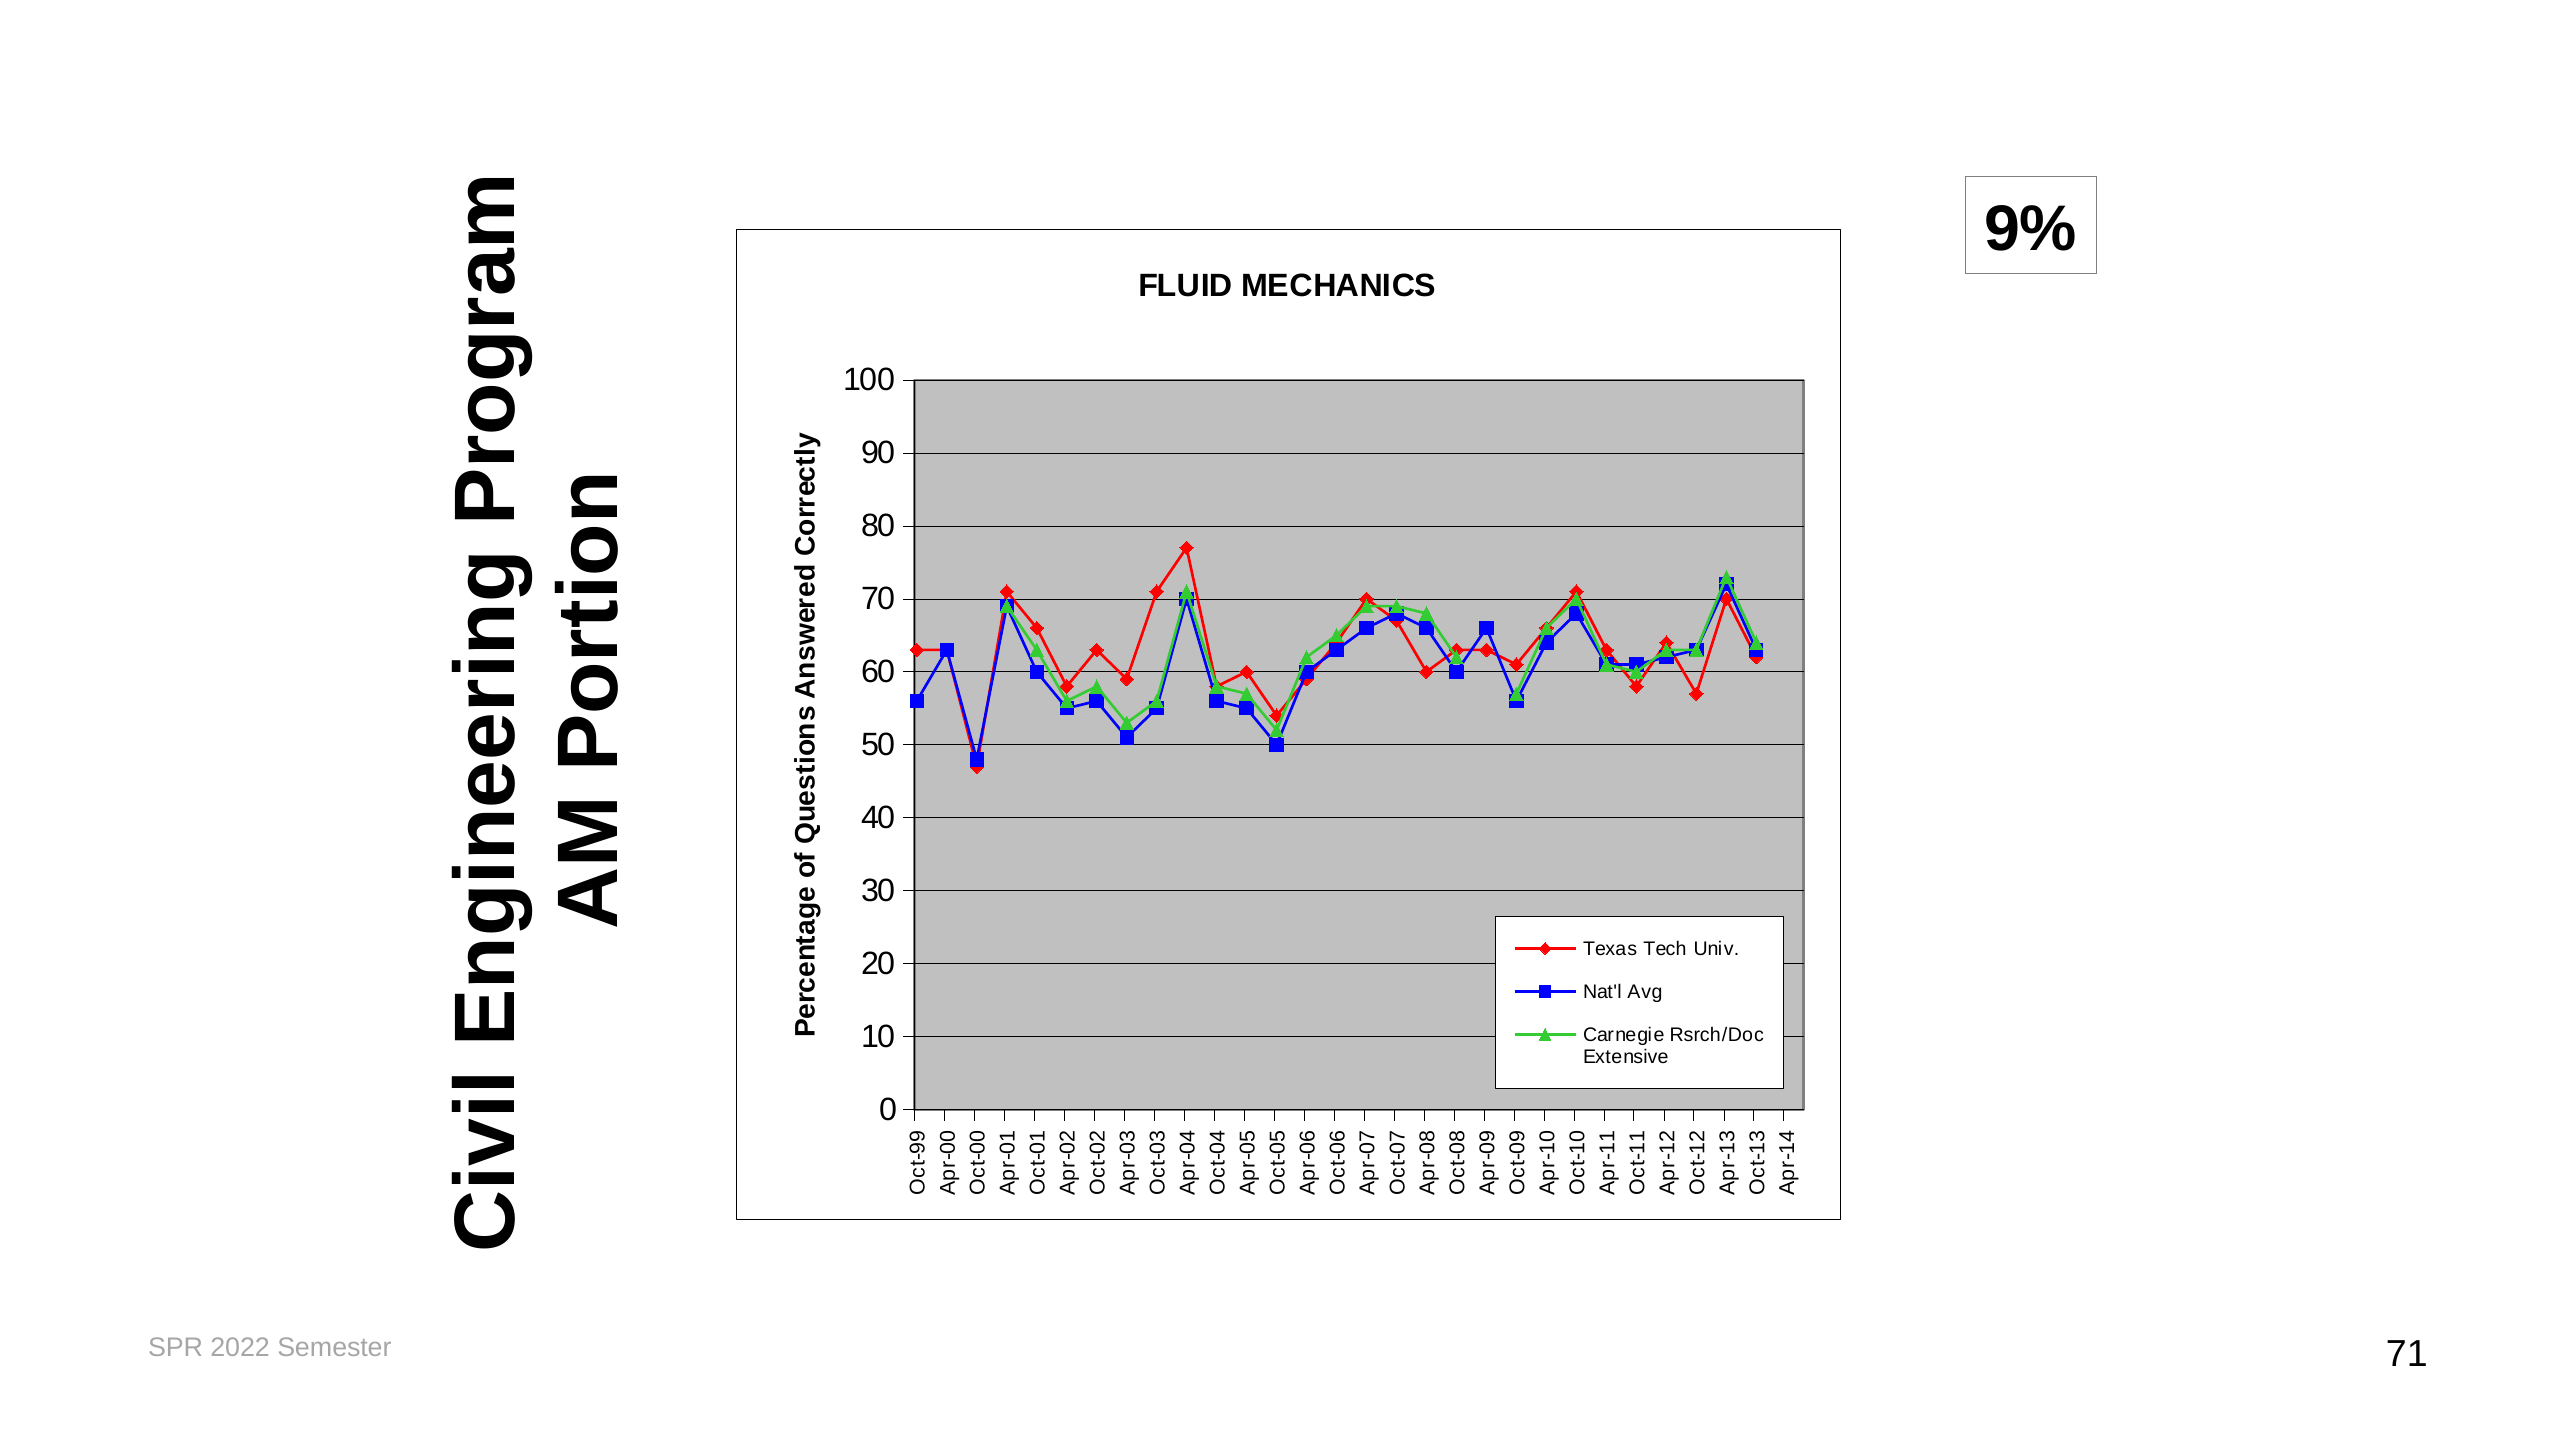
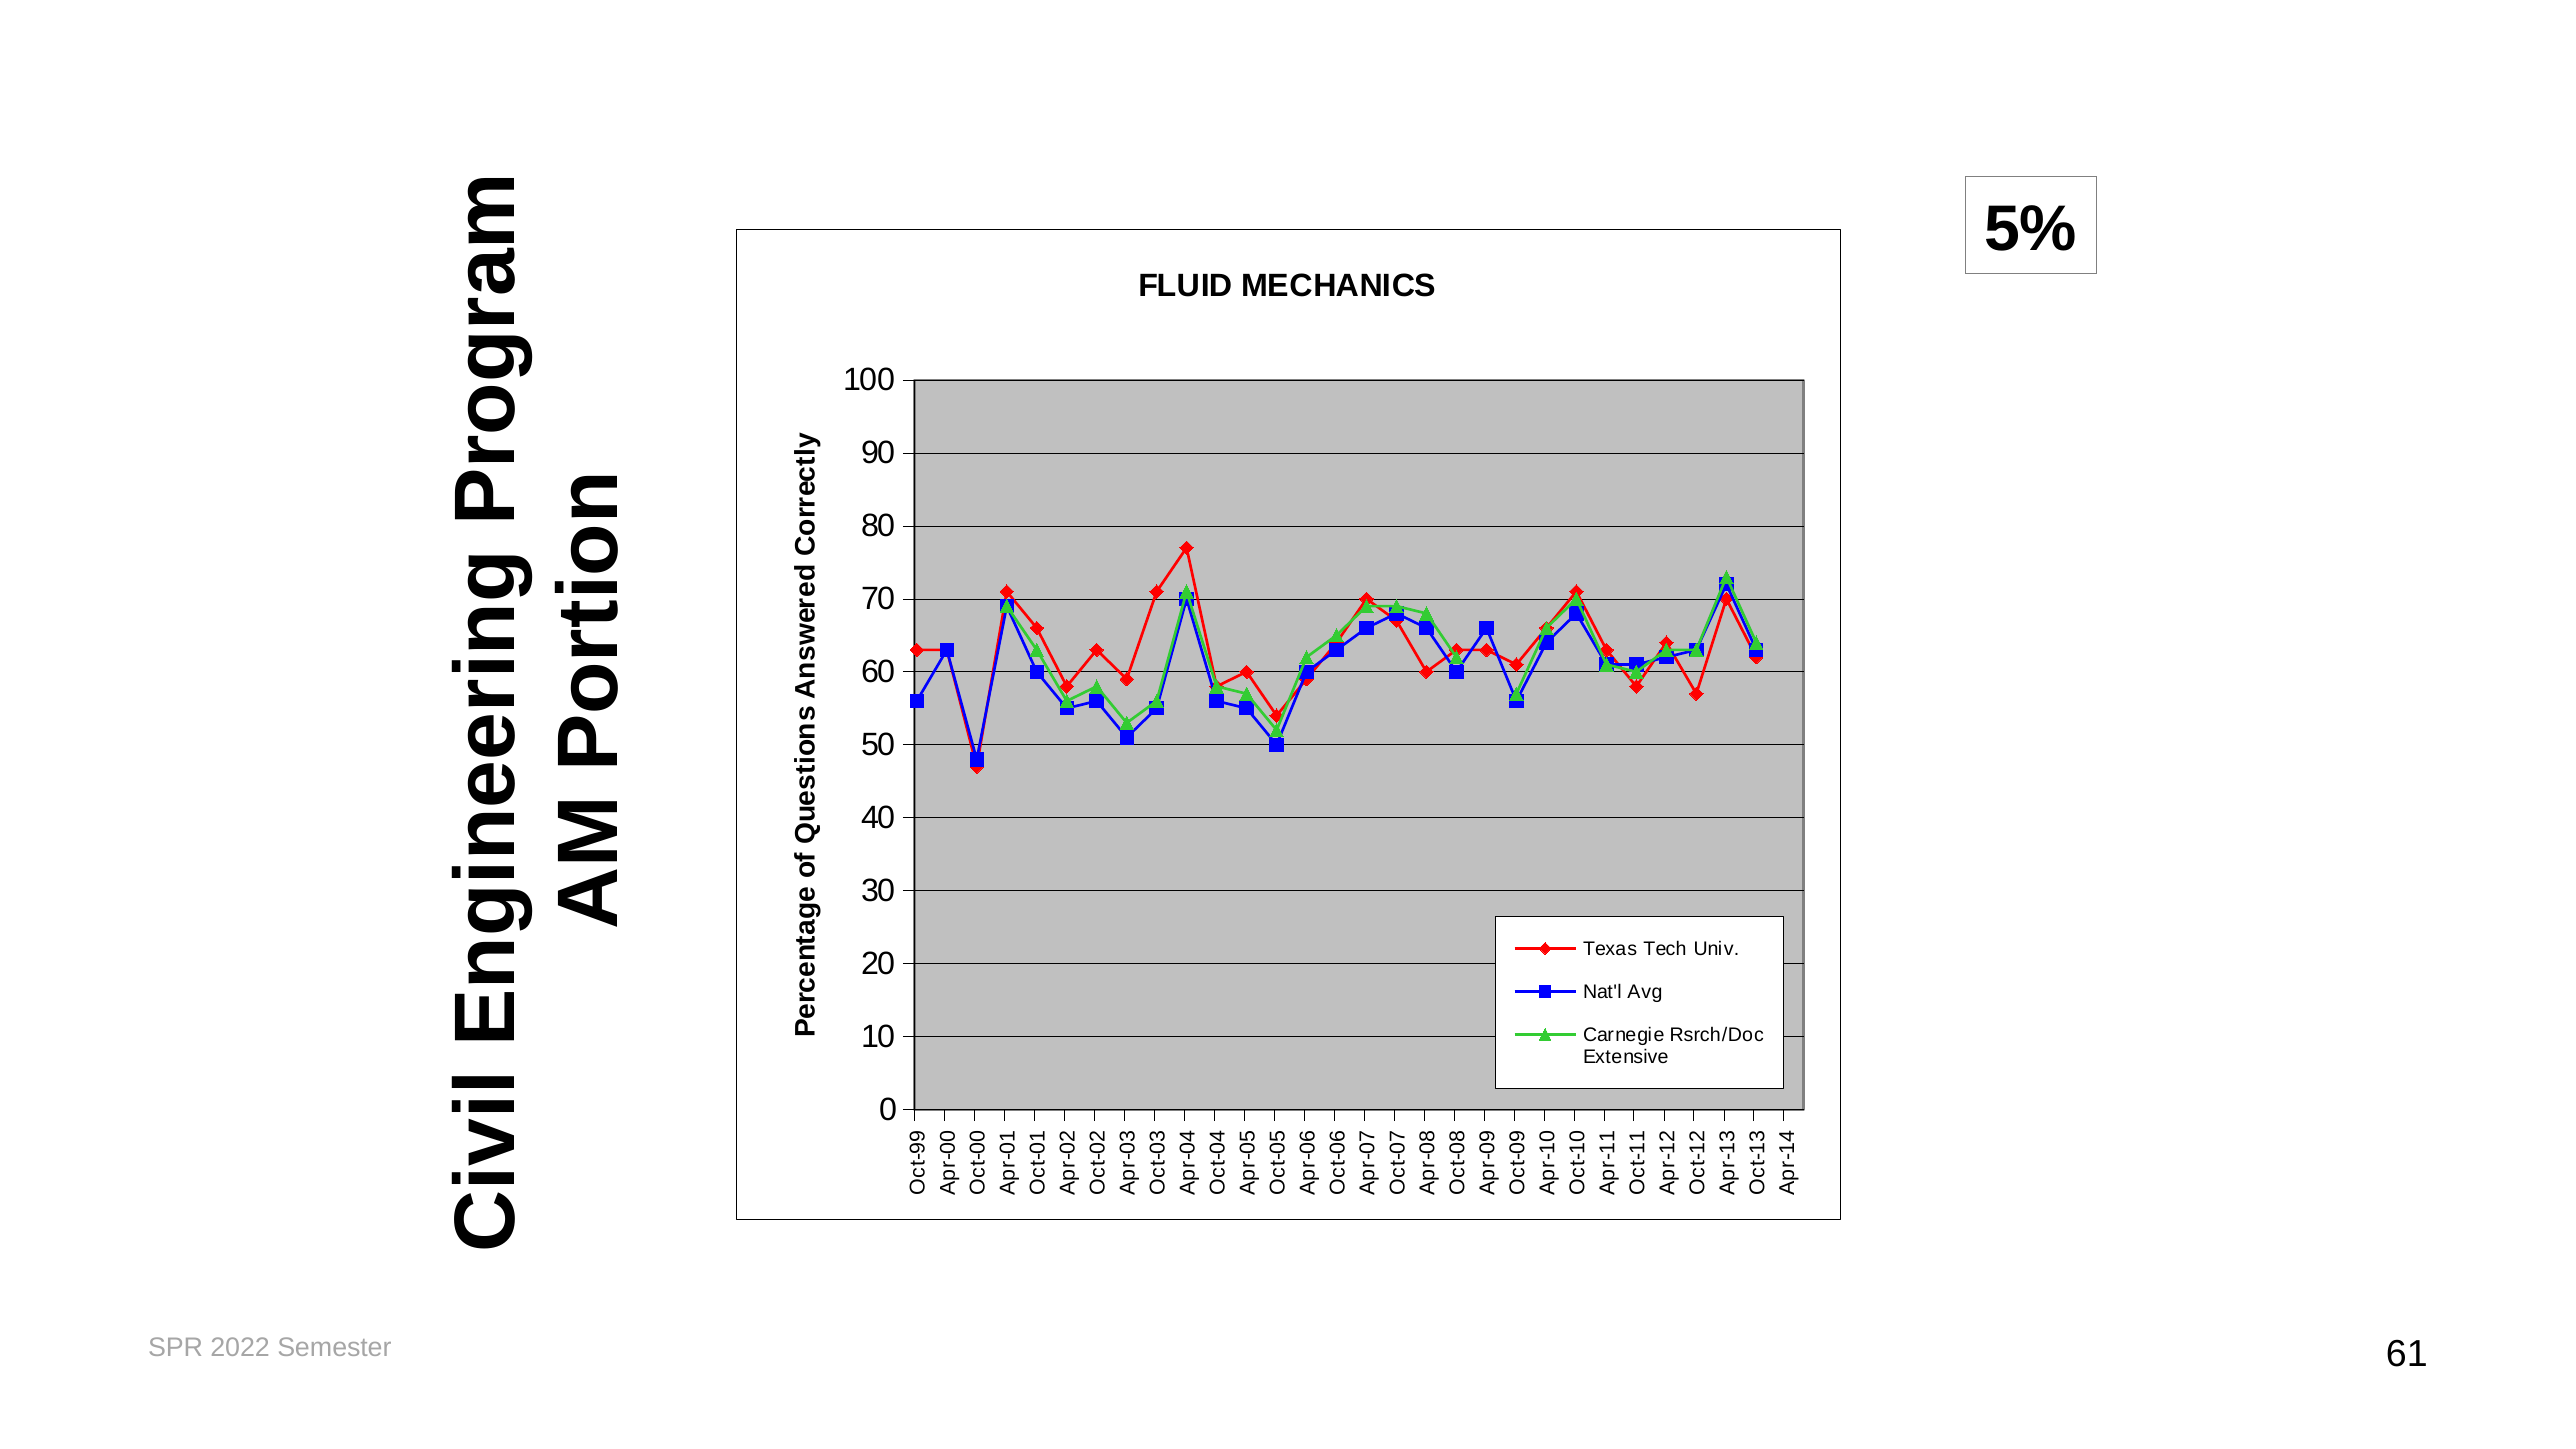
9%: 9% -> 5% (2031, 230)
71: 71 -> 61 (2407, 1354)
